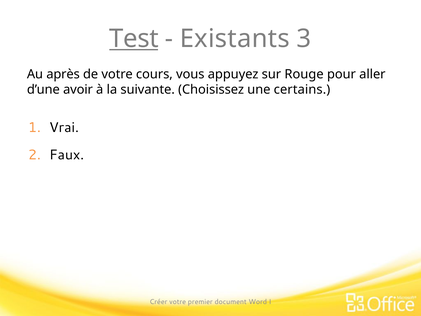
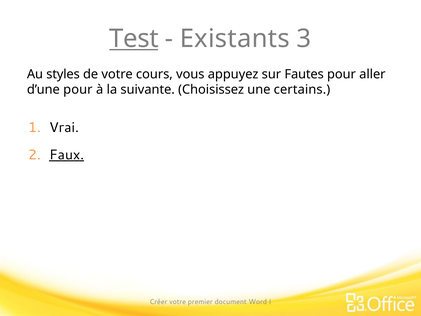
après: après -> styles (63, 74)
Rouge: Rouge -> Fautes (304, 74)
d’une avoir: avoir -> pour (78, 90)
Faux underline: none -> present (67, 155)
